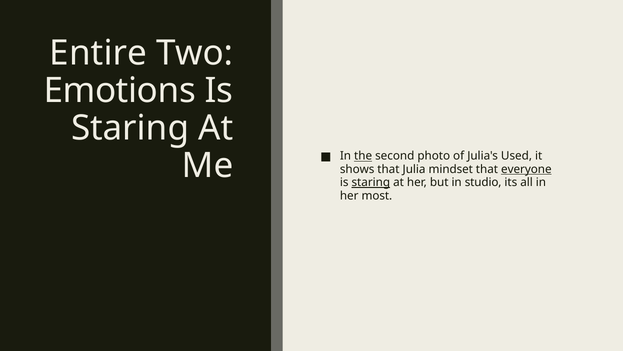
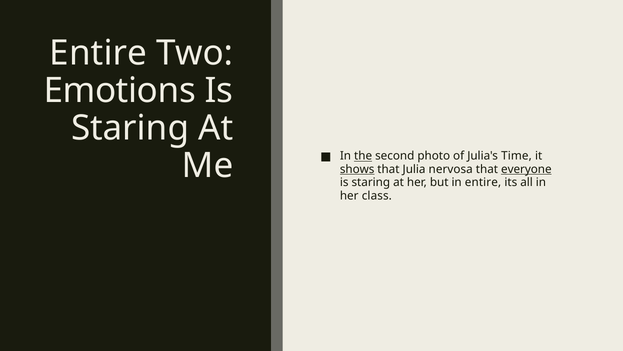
Used: Used -> Time (516, 156)
shows underline: none -> present (357, 169)
mindset: mindset -> nervosa (451, 169)
staring underline: present -> none (371, 182)
in studio: studio -> entire (483, 182)
most: most -> class (377, 195)
